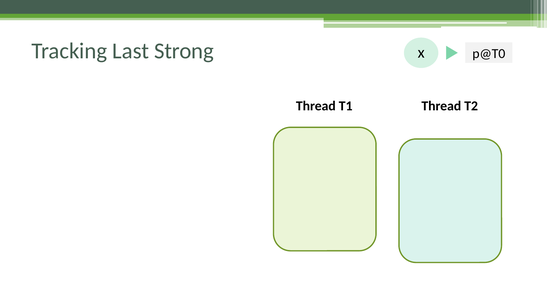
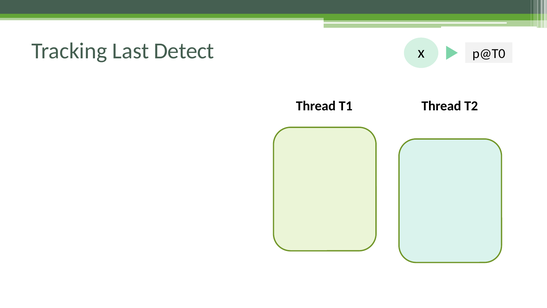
Strong: Strong -> Detect (184, 51)
